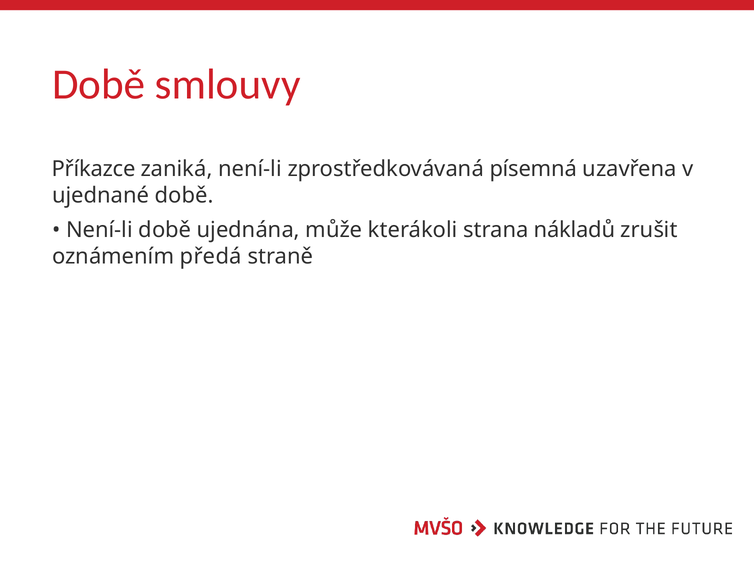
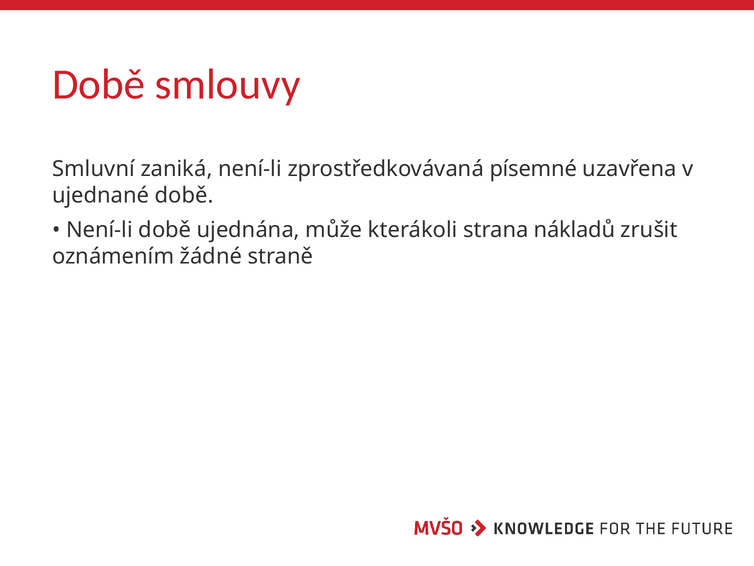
Příkazce: Příkazce -> Smluvní (93, 169)
písemná: písemná -> písemné (533, 169)
předá: předá -> žádné (211, 256)
